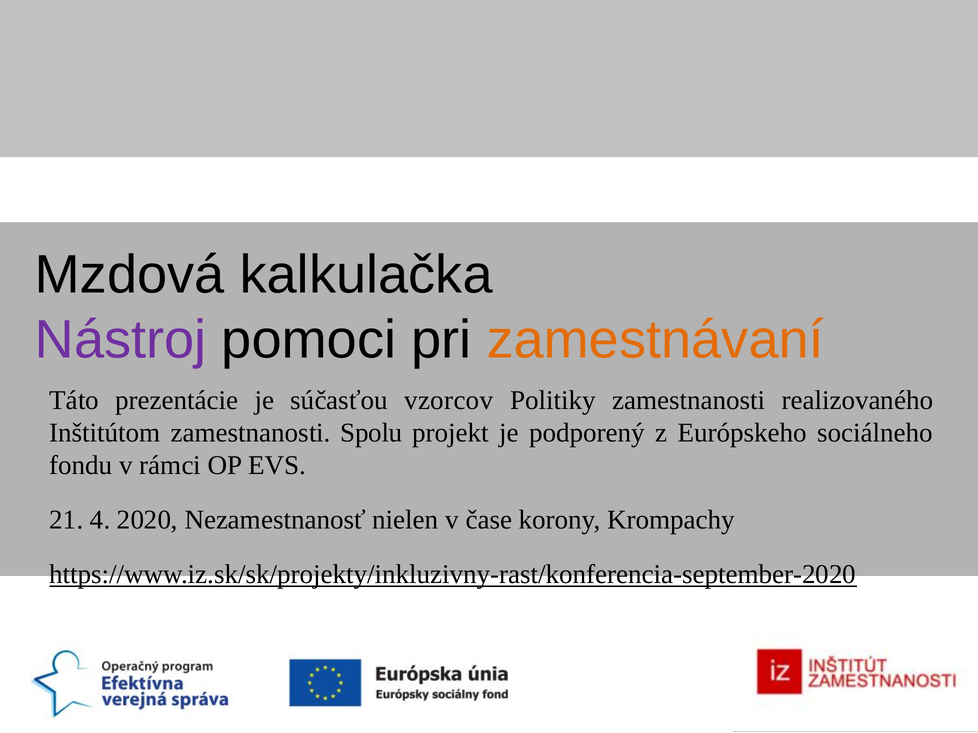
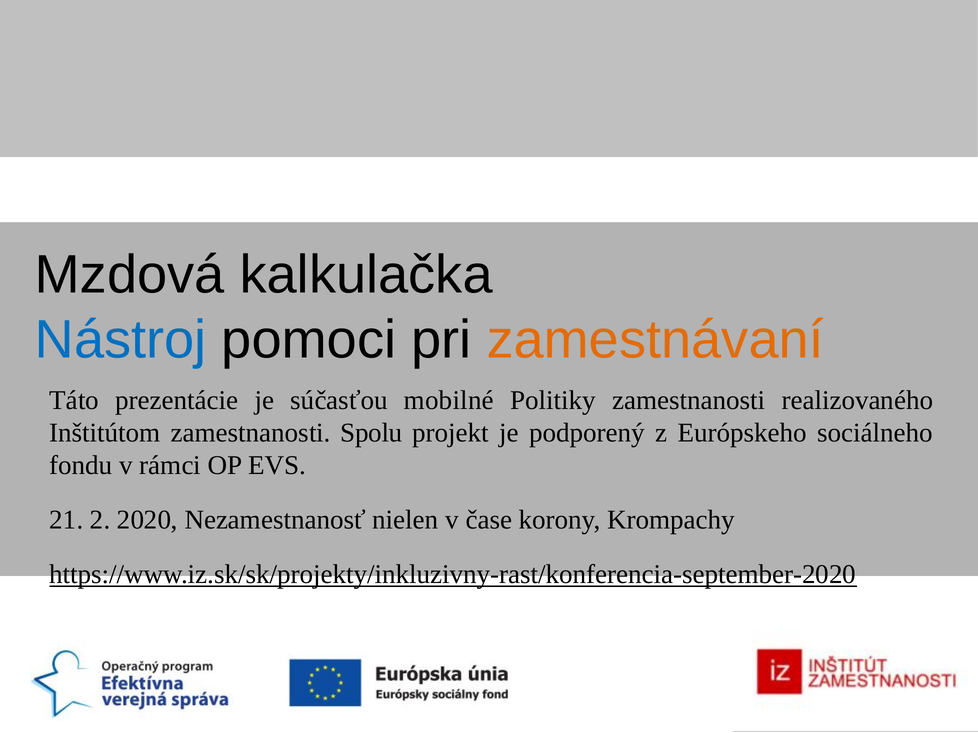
Nástroj colour: purple -> blue (121, 340)
vzorcov: vzorcov -> mobilné (449, 401)
4: 4 -> 2 (100, 520)
